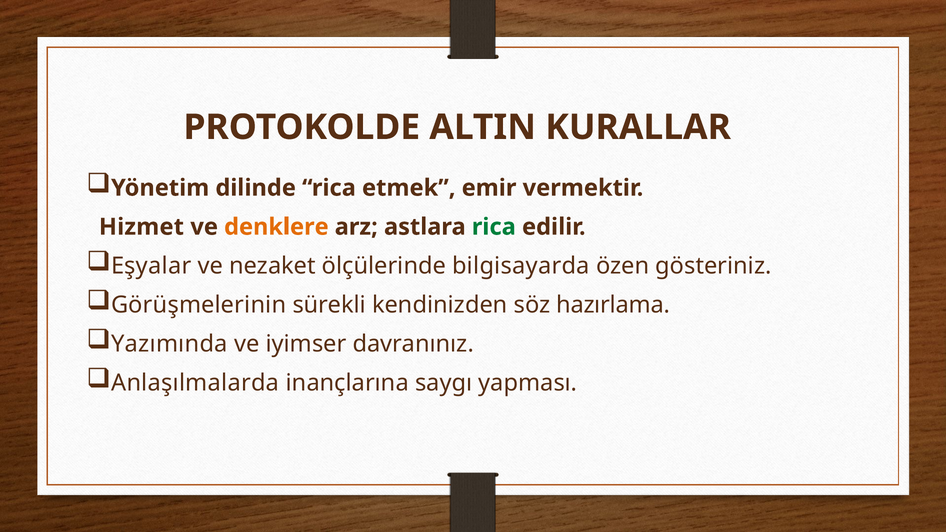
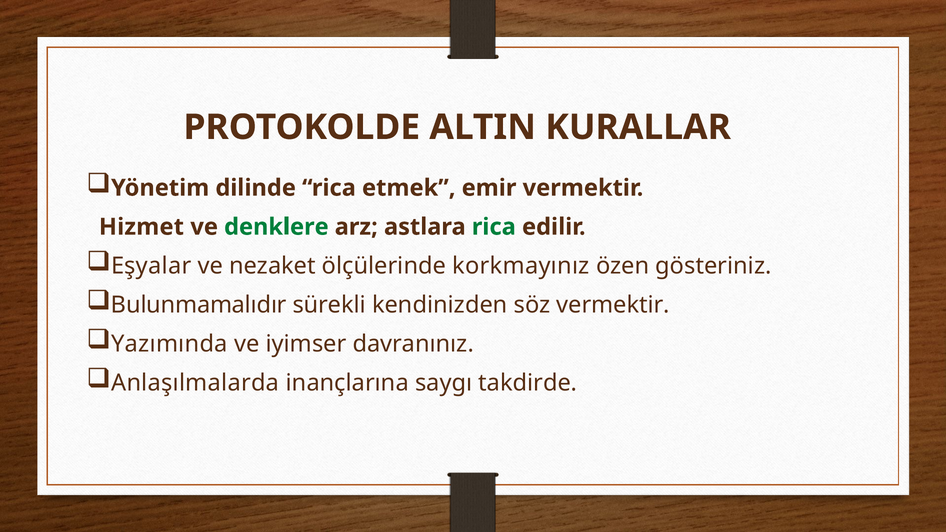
denklere colour: orange -> green (276, 227)
bilgisayarda: bilgisayarda -> korkmayınız (521, 266)
Görüşmelerinin: Görüşmelerinin -> Bulunmamalıdır (199, 305)
söz hazırlama: hazırlama -> vermektir (613, 305)
yapması: yapması -> takdirde (528, 383)
